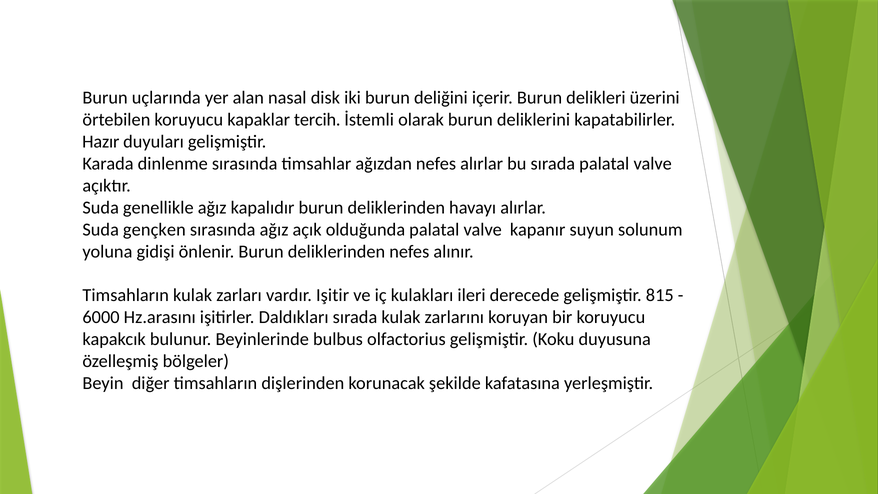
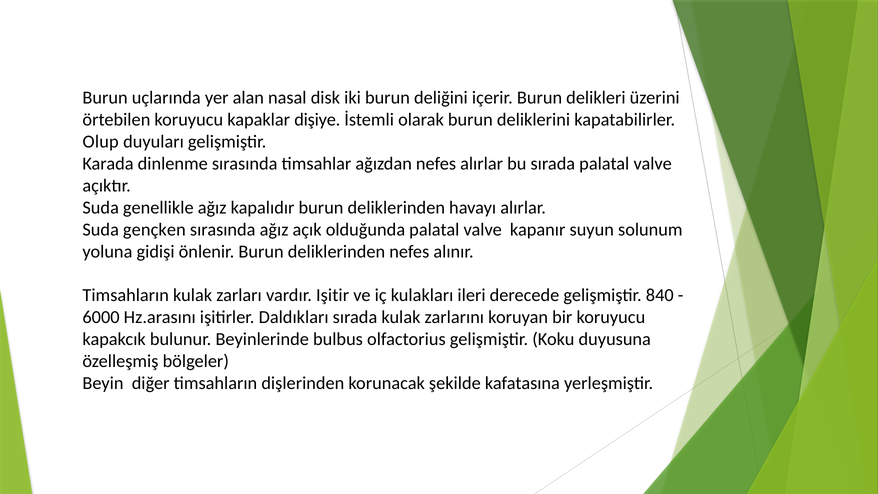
tercih: tercih -> dişiye (317, 120)
Hazır: Hazır -> Olup (101, 142)
815: 815 -> 840 (660, 295)
